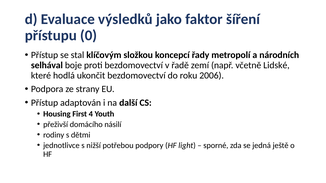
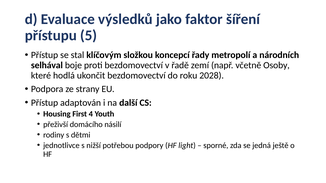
0: 0 -> 5 (89, 35)
Lidské: Lidské -> Osoby (276, 65)
2006: 2006 -> 2028 (212, 76)
